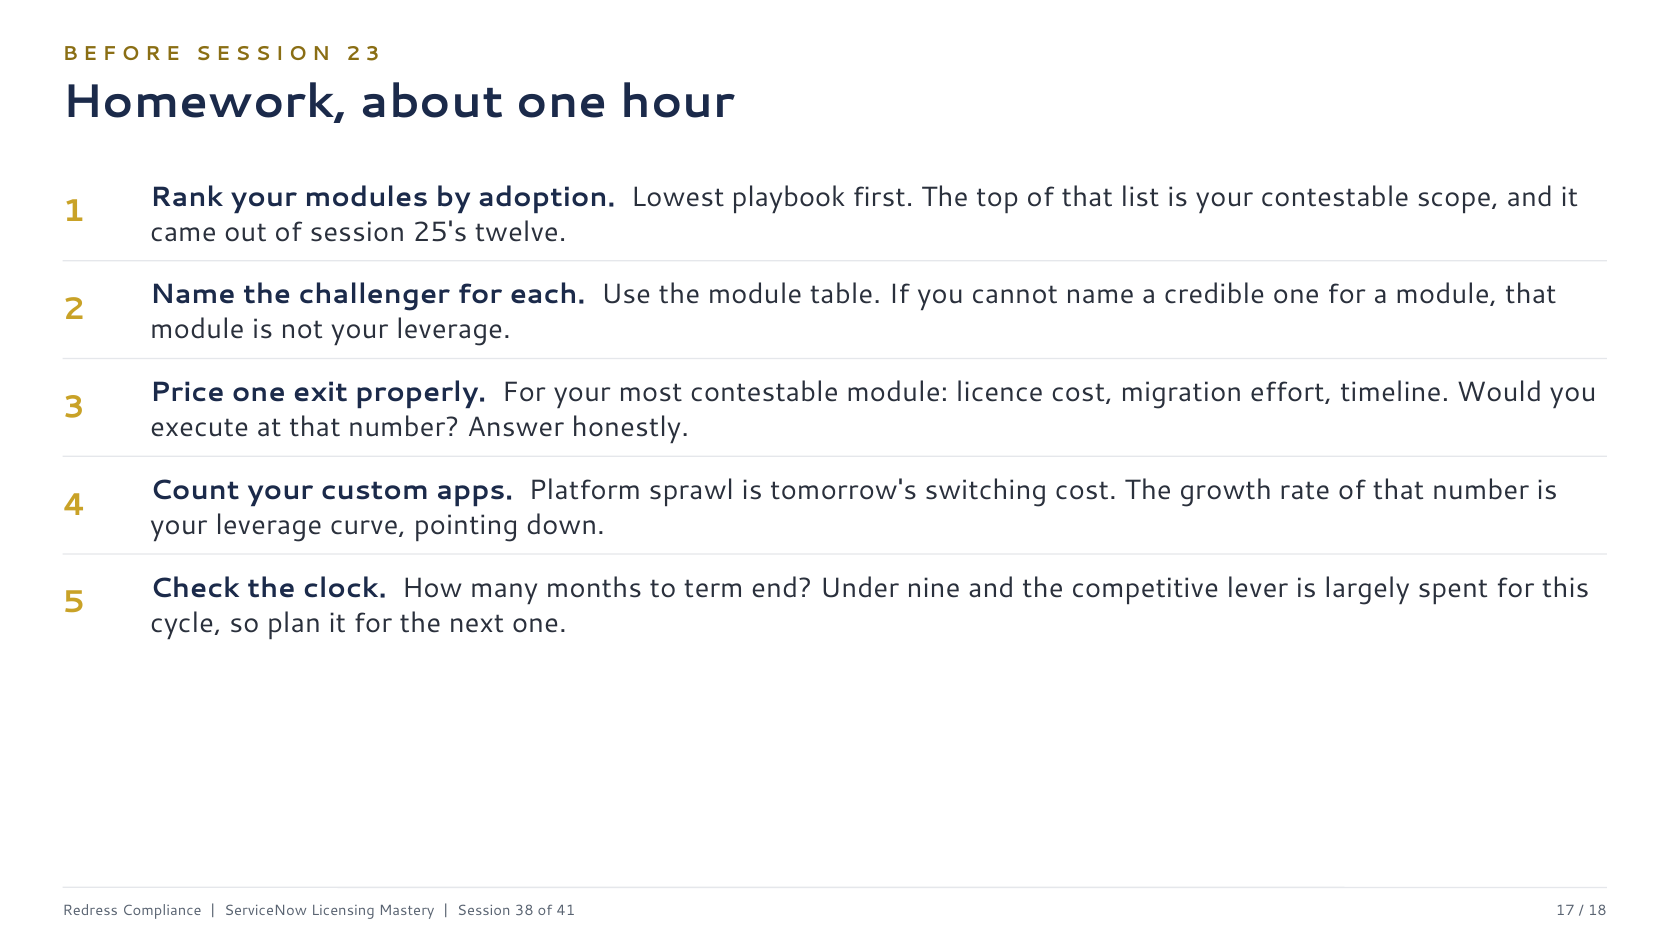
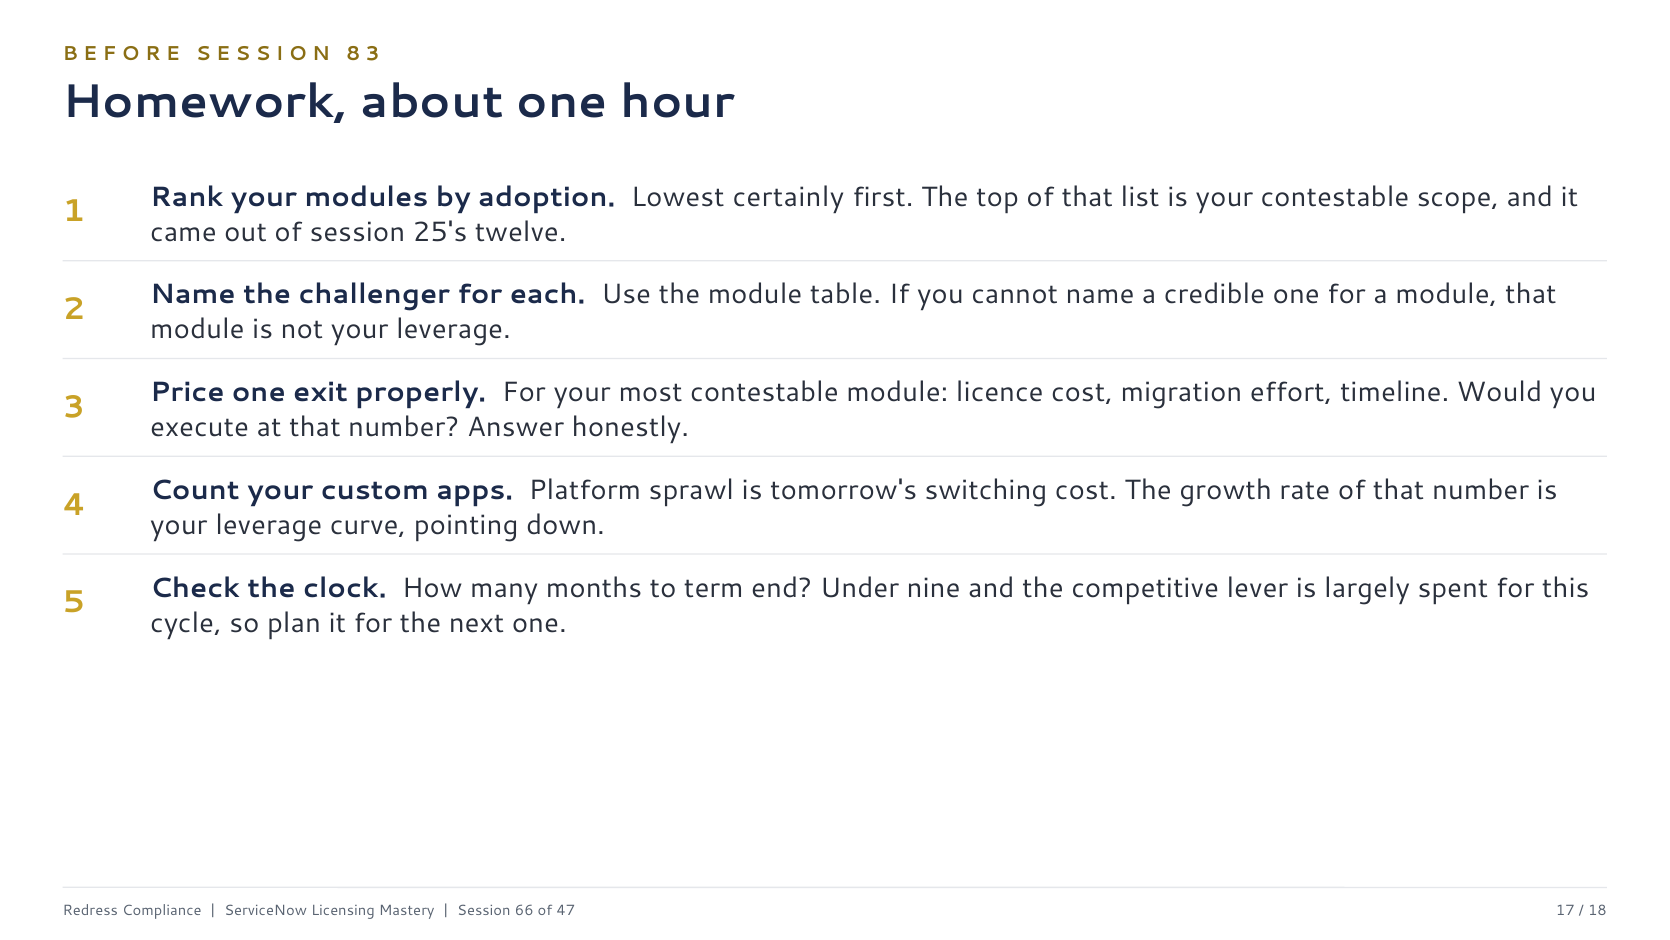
2: 2 -> 8 (353, 54)
playbook: playbook -> certainly (788, 197)
38: 38 -> 66 (524, 910)
41: 41 -> 47 (566, 910)
